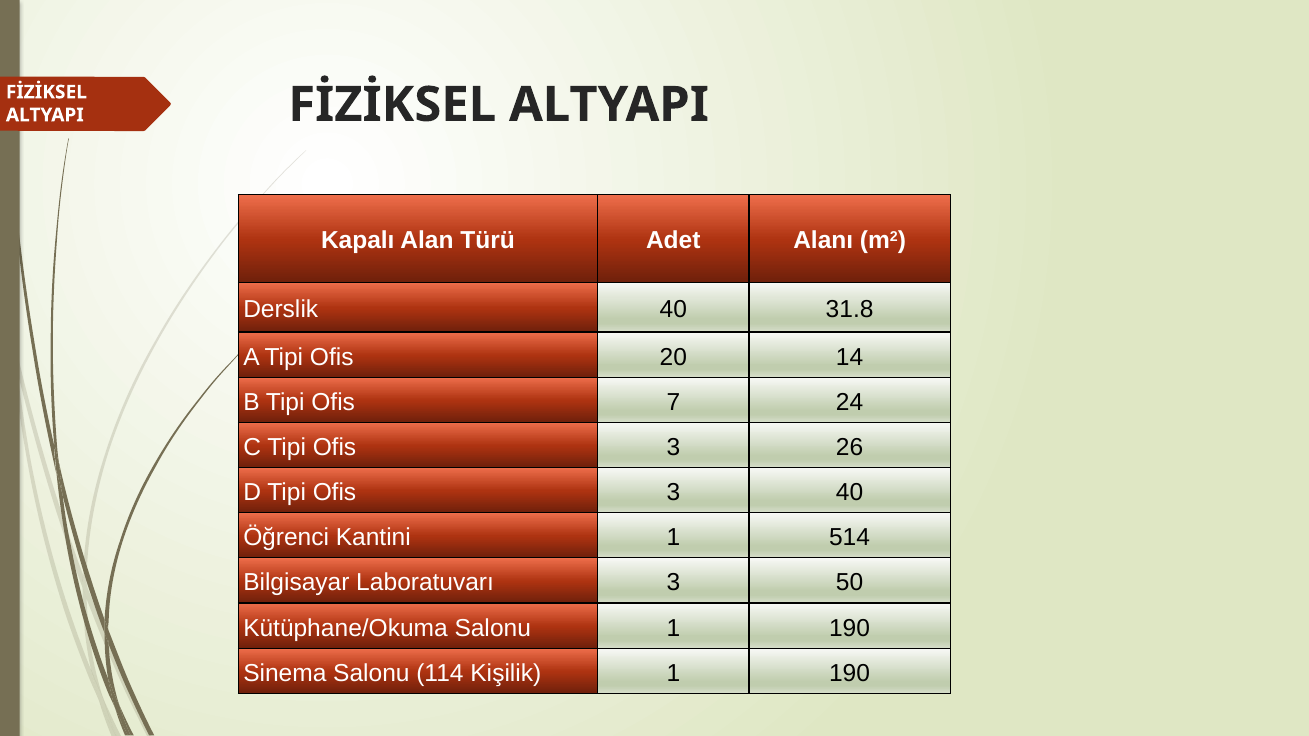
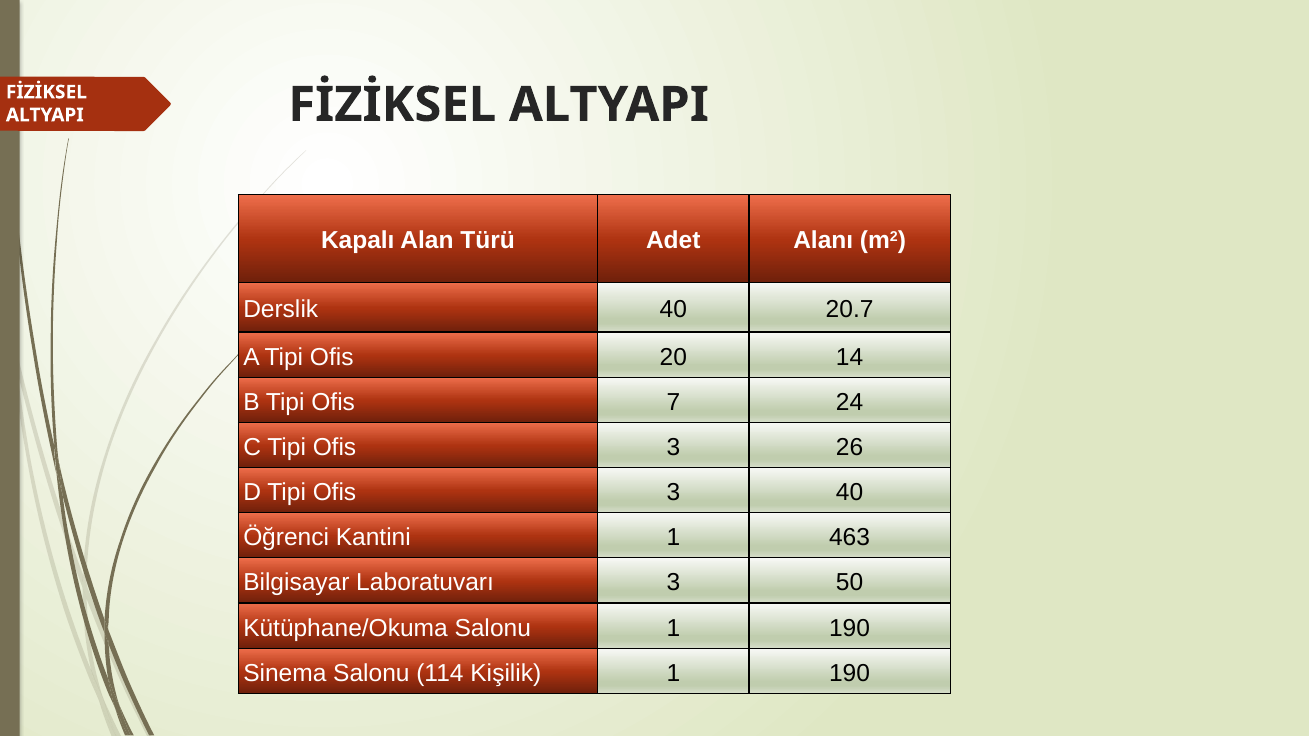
31.8: 31.8 -> 20.7 (850, 310)
514: 514 -> 463 (850, 538)
